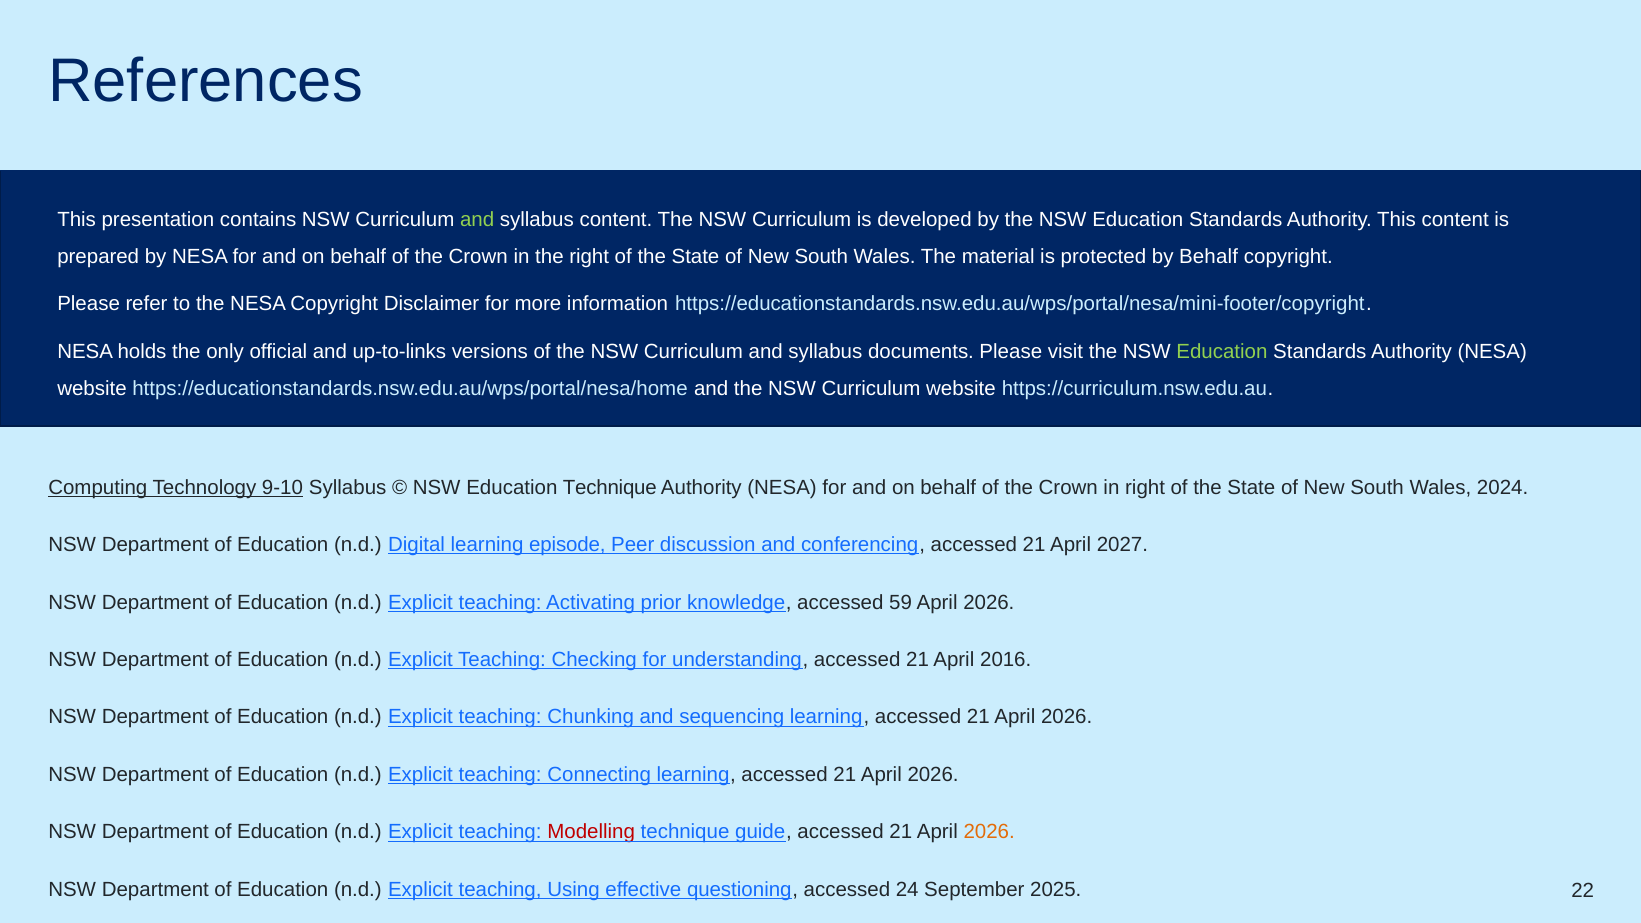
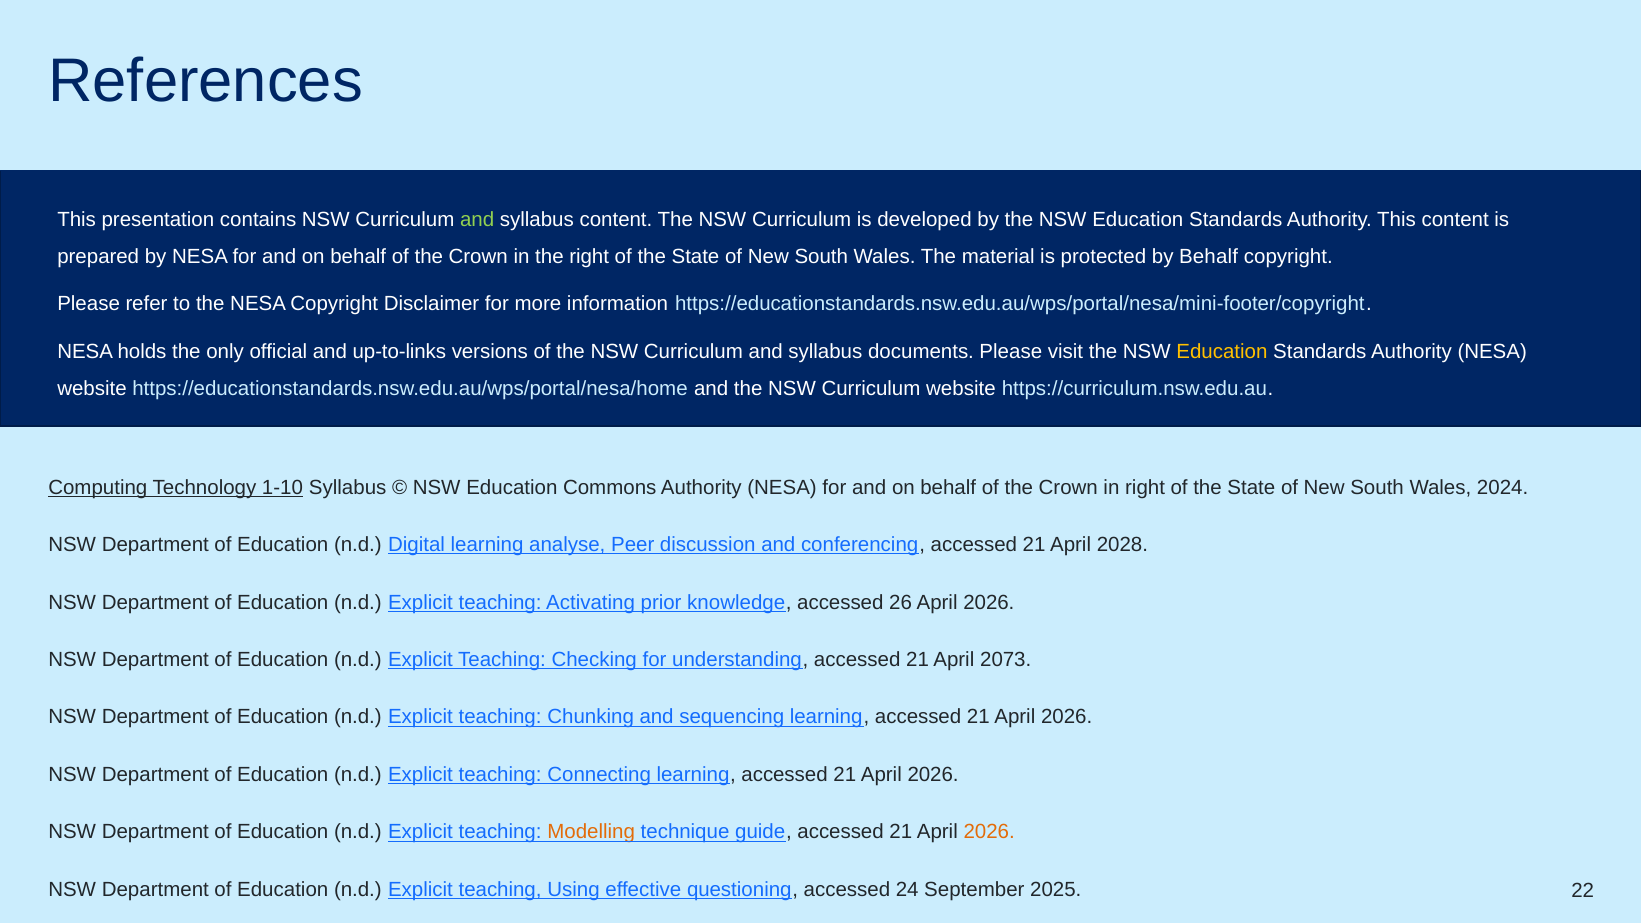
Education colour: light green -> yellow (1222, 351)
9-10: 9-10 -> 1-10 (282, 488)
Education Technique: Technique -> Commons (610, 488)
episode: episode -> analyse (567, 545)
2027: 2027 -> 2028 (1122, 545)
59: 59 -> 26 (901, 602)
2016: 2016 -> 2073 (1006, 660)
Modelling colour: red -> orange (591, 832)
